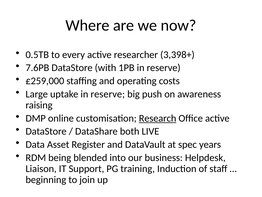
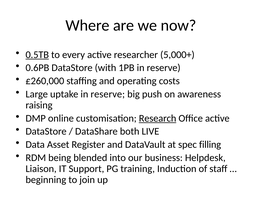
0.5TB underline: none -> present (37, 55)
3,398+: 3,398+ -> 5,000+ (177, 55)
7.6PB: 7.6PB -> 0.6PB (37, 68)
£259,000: £259,000 -> £260,000 (45, 81)
years: years -> filling (210, 144)
